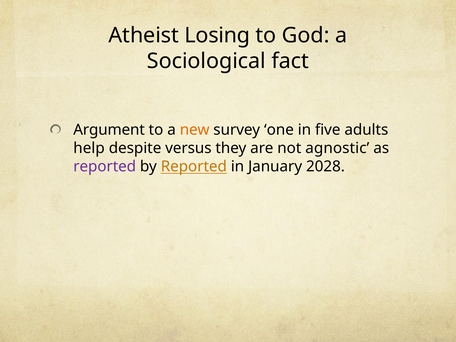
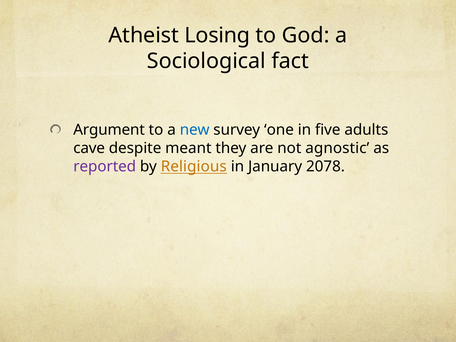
new colour: orange -> blue (195, 130)
help: help -> cave (89, 148)
versus: versus -> meant (188, 148)
by Reported: Reported -> Religious (194, 166)
2028: 2028 -> 2078 (325, 166)
